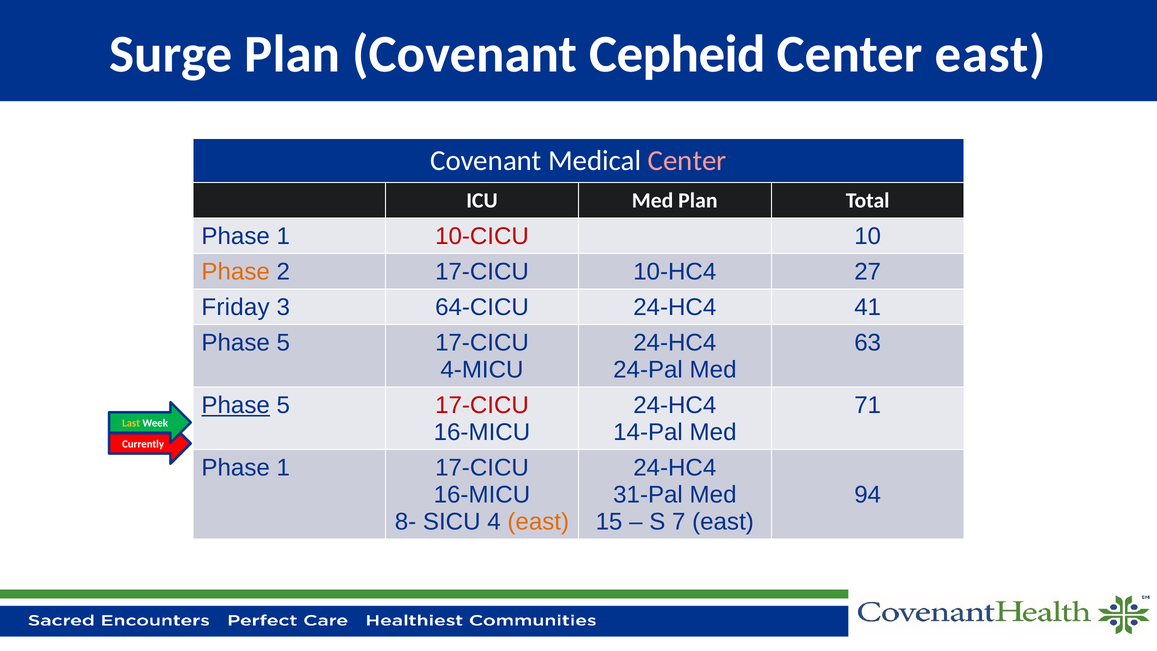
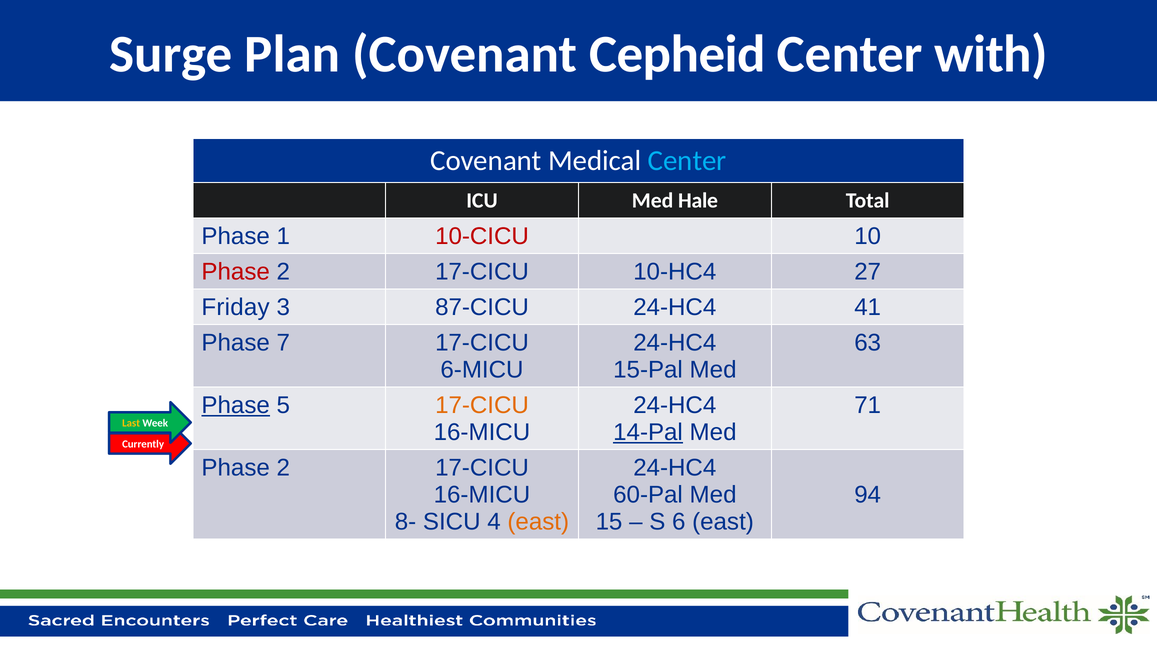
Center east: east -> with (991, 54)
Center colour: pink -> light blue (687, 161)
Med Plan: Plan -> Hale (698, 200)
Phase colour: orange -> red (236, 272)
64-CICU: 64-CICU -> 87-CICU (482, 307)
5: 5 -> 7 (283, 343)
4-MICU: 4-MICU -> 6-MICU (482, 370)
24-Pal: 24-Pal -> 15-Pal (648, 370)
17-CICU colour: red -> orange (482, 405)
14-Pal underline: none -> present (648, 432)
1: 1 -> 2 (283, 468)
31-Pal: 31-Pal -> 60-Pal (648, 495)
7: 7 -> 6 (679, 522)
